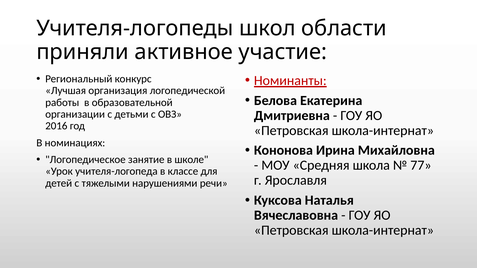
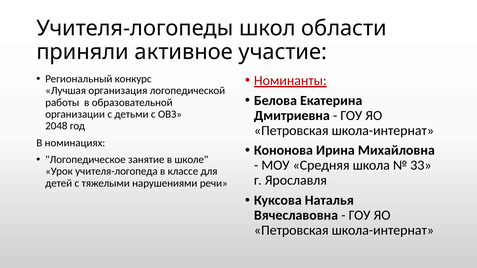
2016: 2016 -> 2048 (56, 126)
77: 77 -> 33 (421, 166)
